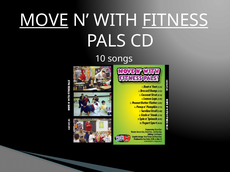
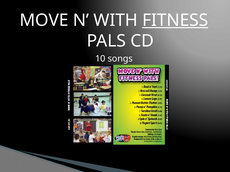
MOVE underline: present -> none (44, 20)
